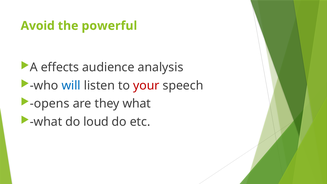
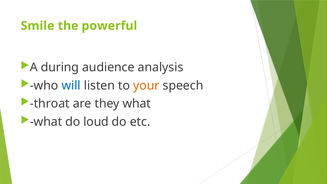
Avoid: Avoid -> Smile (38, 26)
effects: effects -> during (60, 67)
your colour: red -> orange (146, 86)
opens: opens -> throat (50, 104)
